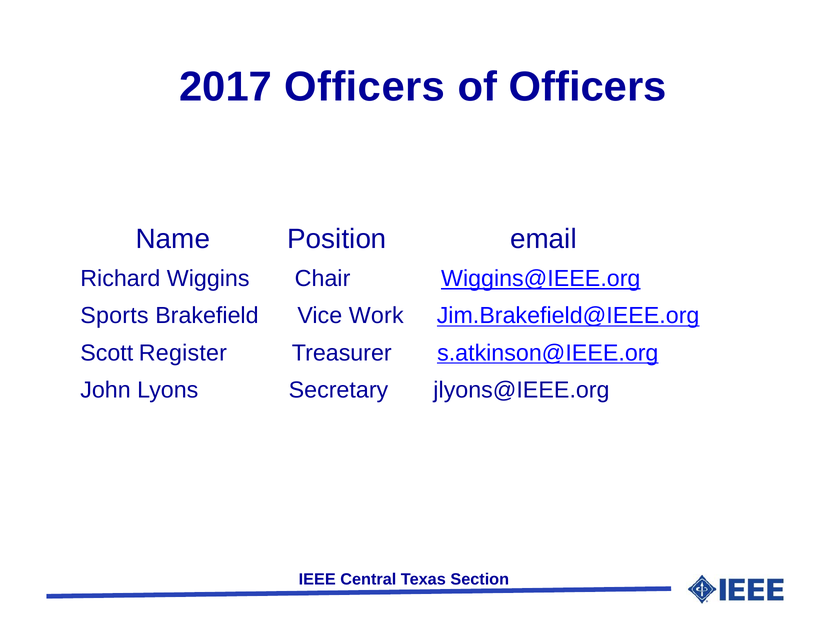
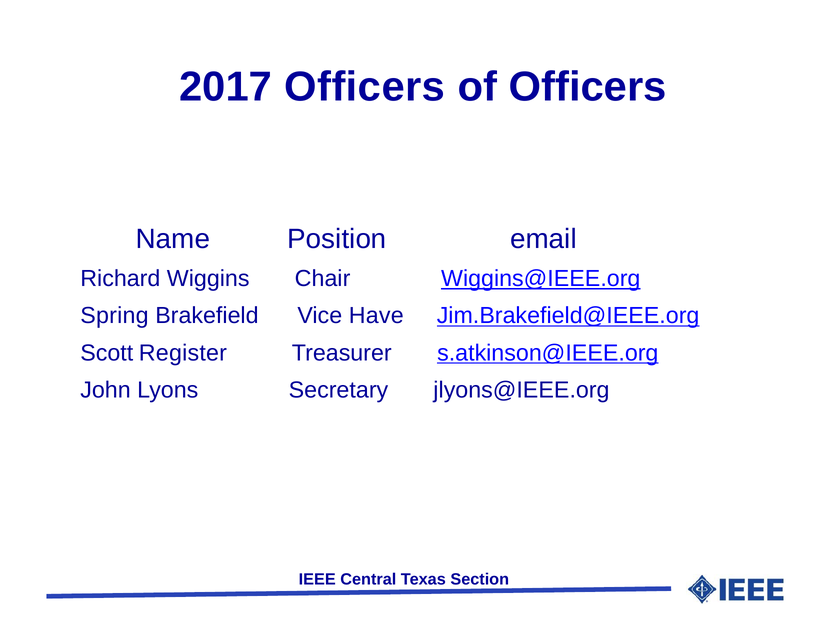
Sports: Sports -> Spring (114, 316)
Work: Work -> Have (376, 316)
